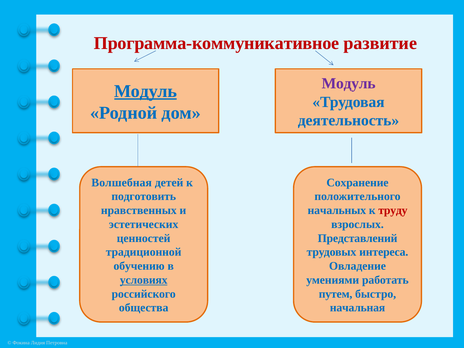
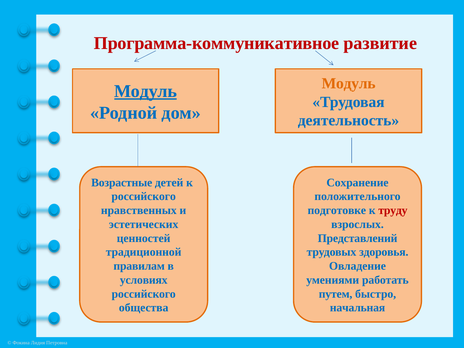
Модуль colour: purple -> orange (349, 83)
Волшебная: Волшебная -> Возрастные (122, 183)
подготовить: подготовить -> российского (144, 196)
начальных: начальных -> подготовке (337, 210)
интереса: интереса -> здоровья (384, 252)
обучению: обучению -> правилам (139, 266)
условиях underline: present -> none (144, 280)
